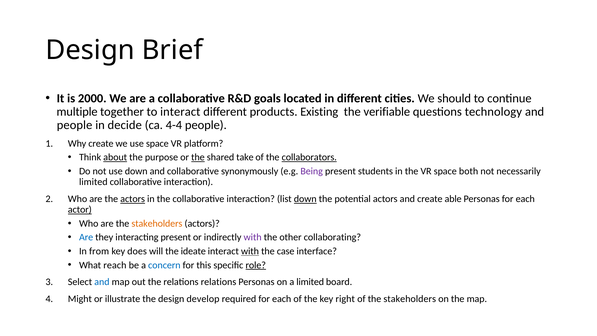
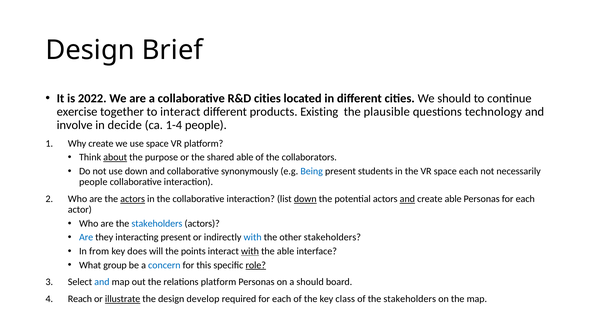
2000: 2000 -> 2022 (92, 98)
R&D goals: goals -> cities (267, 98)
multiple: multiple -> exercise (77, 112)
verifiable: verifiable -> plausible (387, 112)
people: people -> involve (75, 125)
4-4: 4-4 -> 1-4 (174, 125)
the underline: present -> none (198, 157)
shared take: take -> able (245, 157)
collaborators underline: present -> none (309, 157)
Being colour: purple -> blue (312, 171)
space both: both -> each (469, 171)
limited: limited -> people (93, 182)
and underline: none -> present (407, 199)
actor underline: present -> none (80, 210)
stakeholders colour: orange -> blue (157, 223)
with colour: purple -> blue (253, 237)
other collaborating: collaborating -> stakeholders (332, 237)
ideate: ideate -> points (193, 251)
the case: case -> able (286, 251)
reach: reach -> group (115, 265)
relations relations: relations -> platform (218, 282)
a limited: limited -> should (310, 282)
Might: Might -> Reach (80, 299)
illustrate underline: none -> present (123, 299)
right: right -> class (345, 299)
